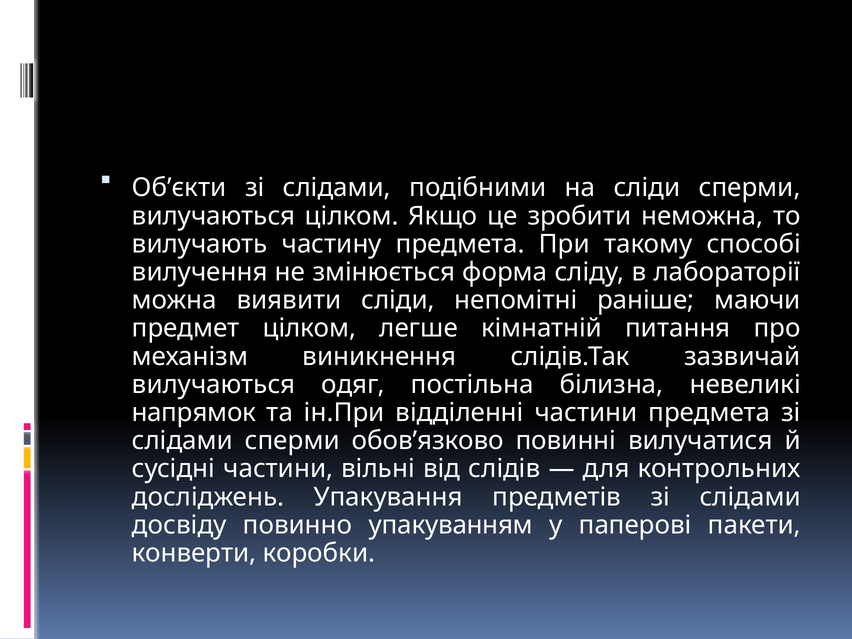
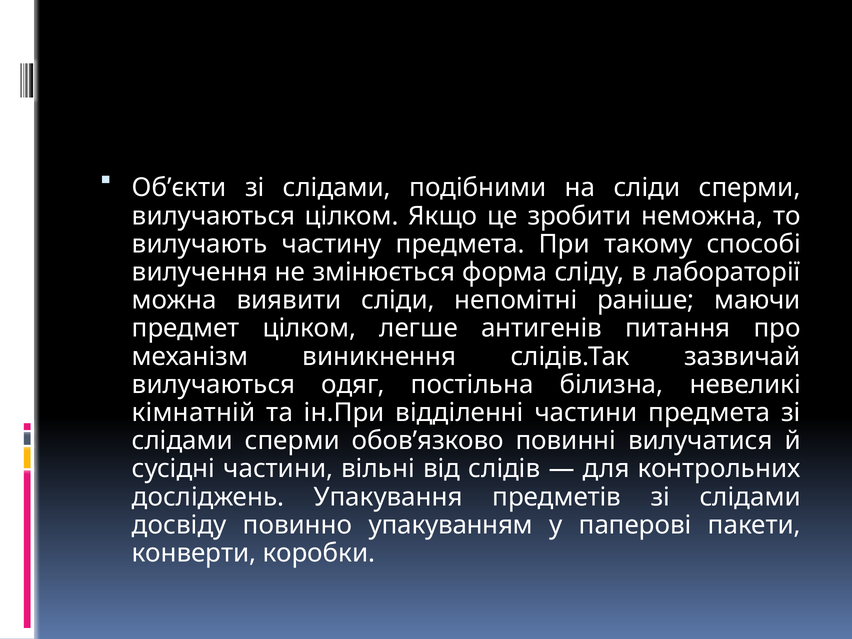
кімнатній: кімнатній -> антигенів (542, 328)
напрямок: напрямок -> кімнатній (194, 413)
